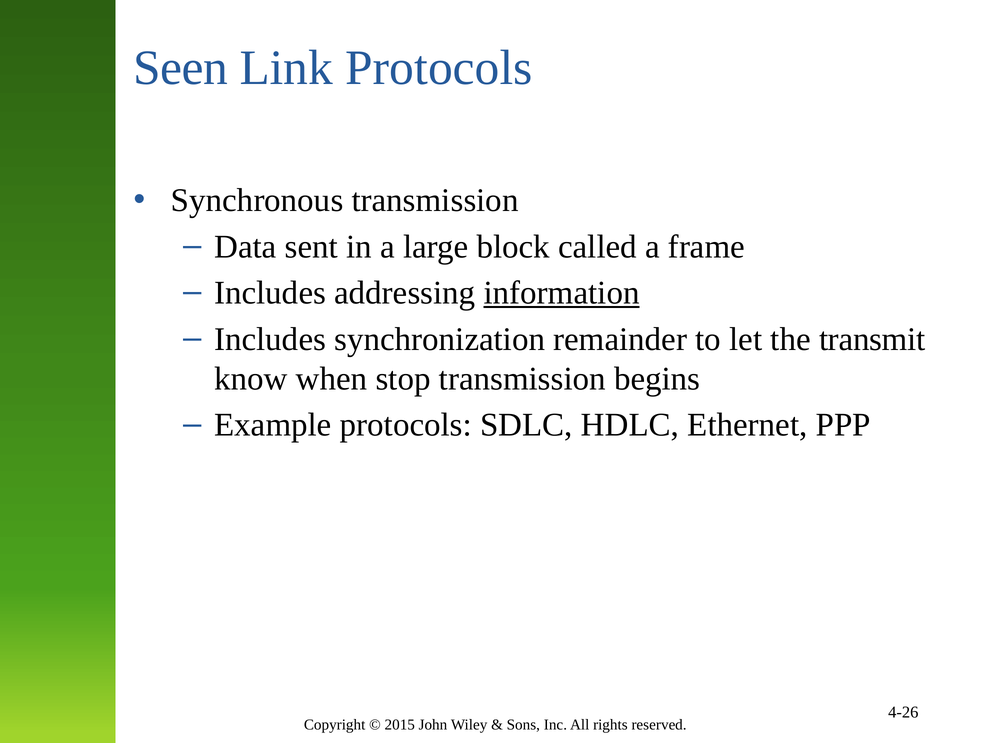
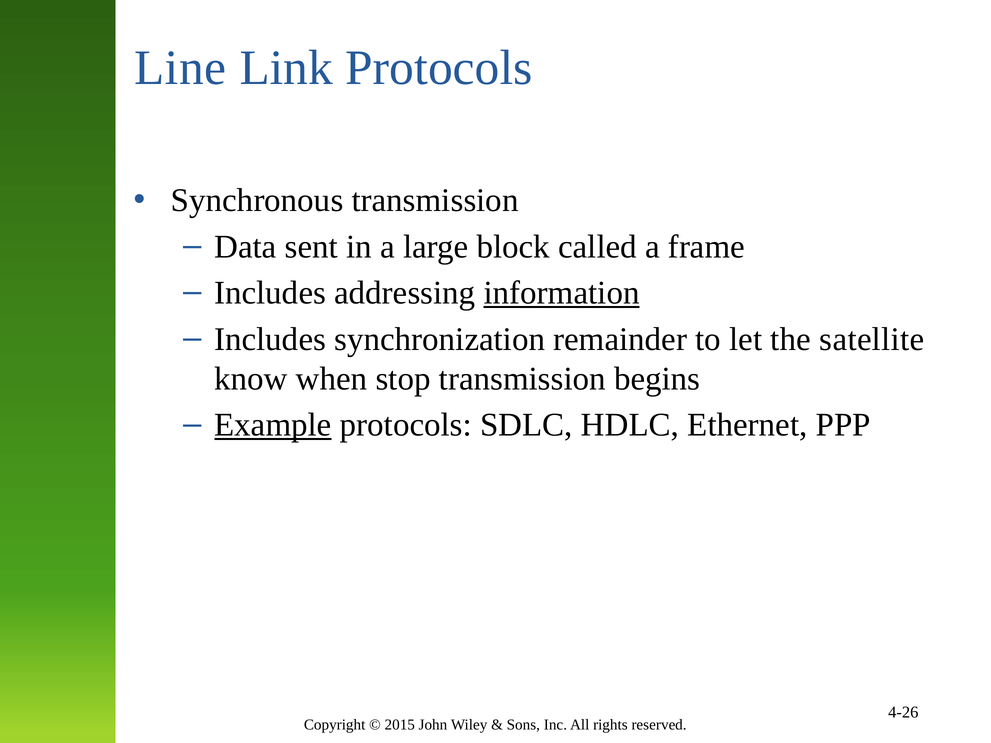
Seen: Seen -> Line (180, 68)
transmit: transmit -> satellite (872, 339)
Example underline: none -> present (273, 425)
